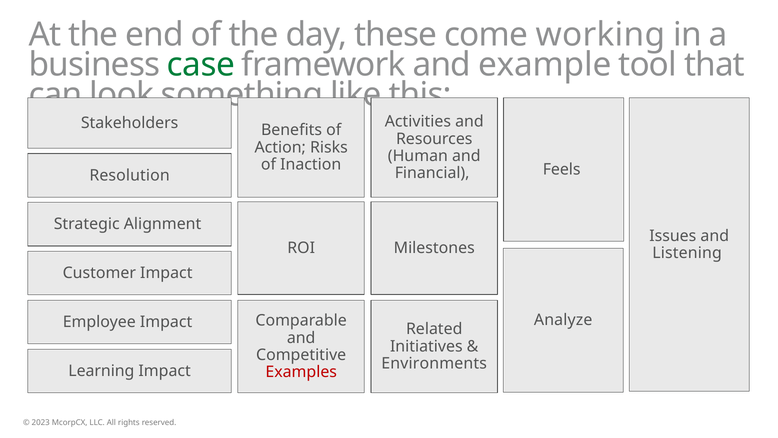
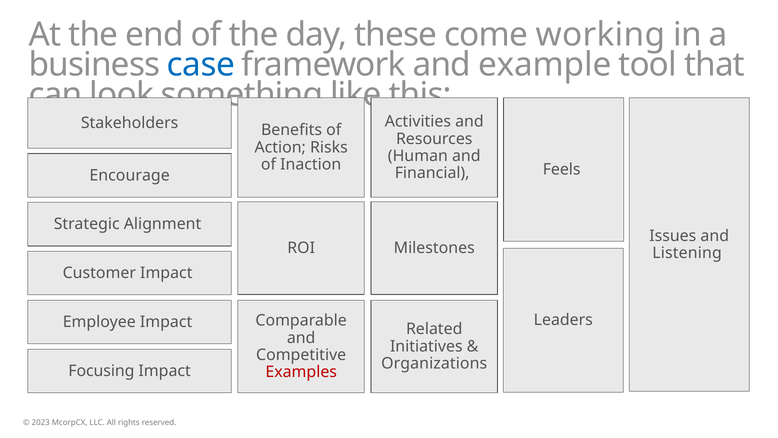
case colour: green -> blue (201, 65)
Resolution: Resolution -> Encourage (130, 175)
Analyze: Analyze -> Leaders (563, 320)
Environments: Environments -> Organizations (434, 363)
Learning: Learning -> Focusing (101, 370)
